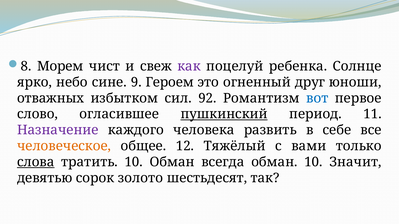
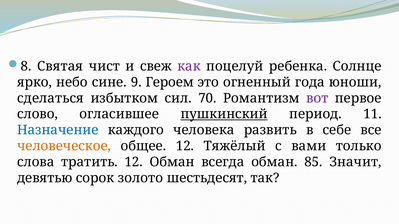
Морем: Морем -> Святая (60, 66)
друг: друг -> года (310, 82)
отважных: отважных -> сделаться (50, 98)
92: 92 -> 70 (207, 98)
вот colour: blue -> purple (317, 98)
Назначение colour: purple -> blue (58, 130)
слова underline: present -> none (36, 162)
тратить 10: 10 -> 12 (134, 162)
обман 10: 10 -> 85 (313, 162)
